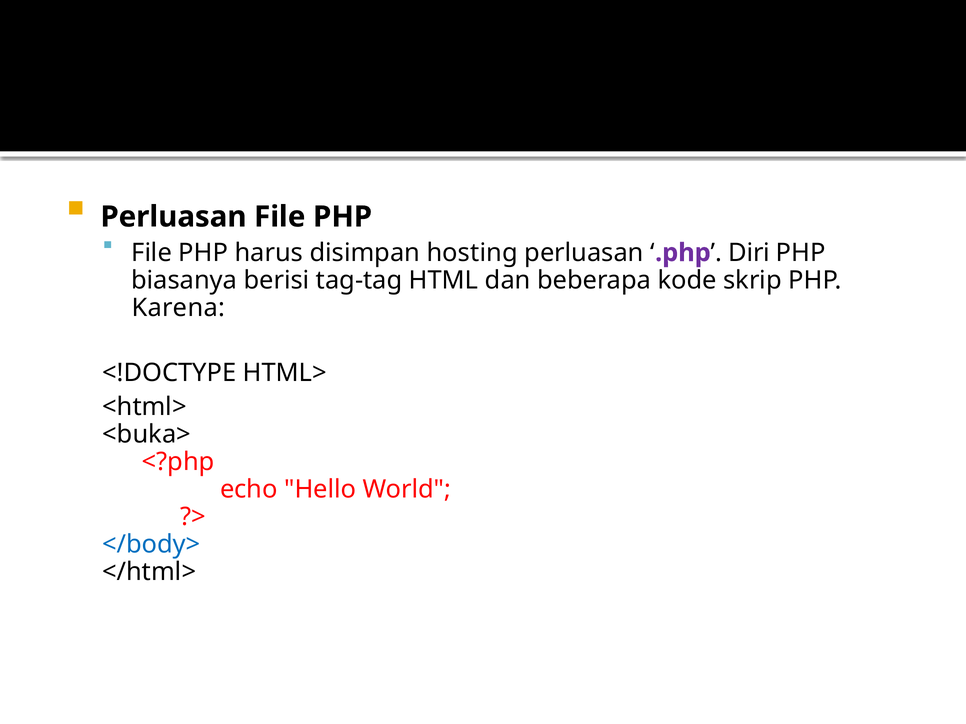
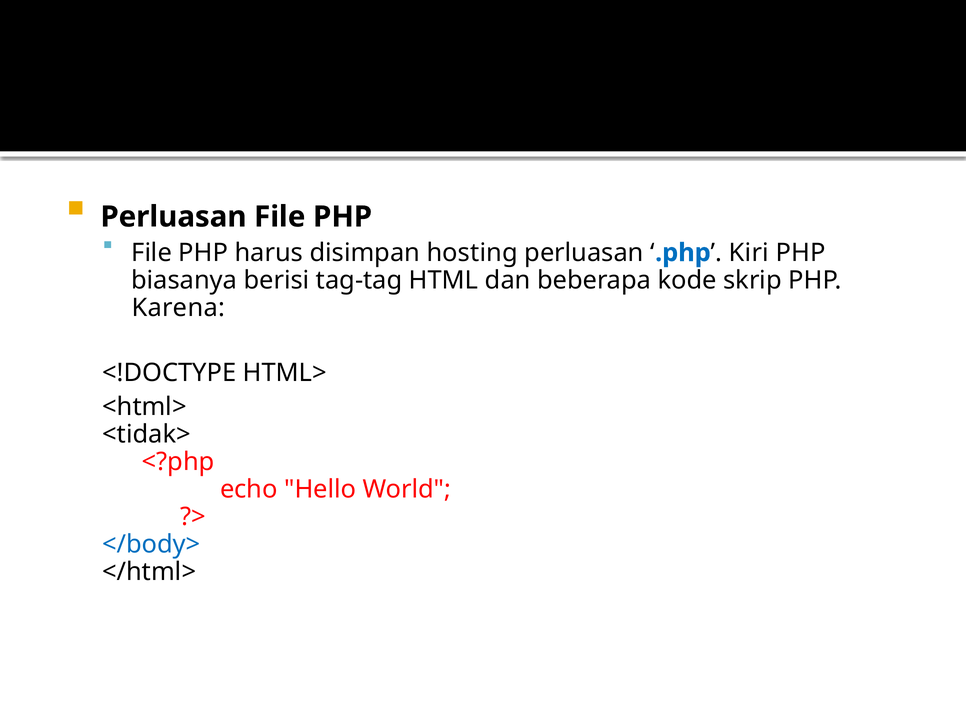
.php colour: purple -> blue (683, 253)
Diri: Diri -> Kiri (749, 253)
<buka>: <buka> -> <tidak> (147, 435)
